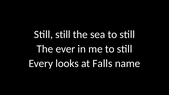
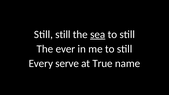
sea underline: none -> present (98, 34)
looks: looks -> serve (67, 63)
Falls: Falls -> True (103, 63)
